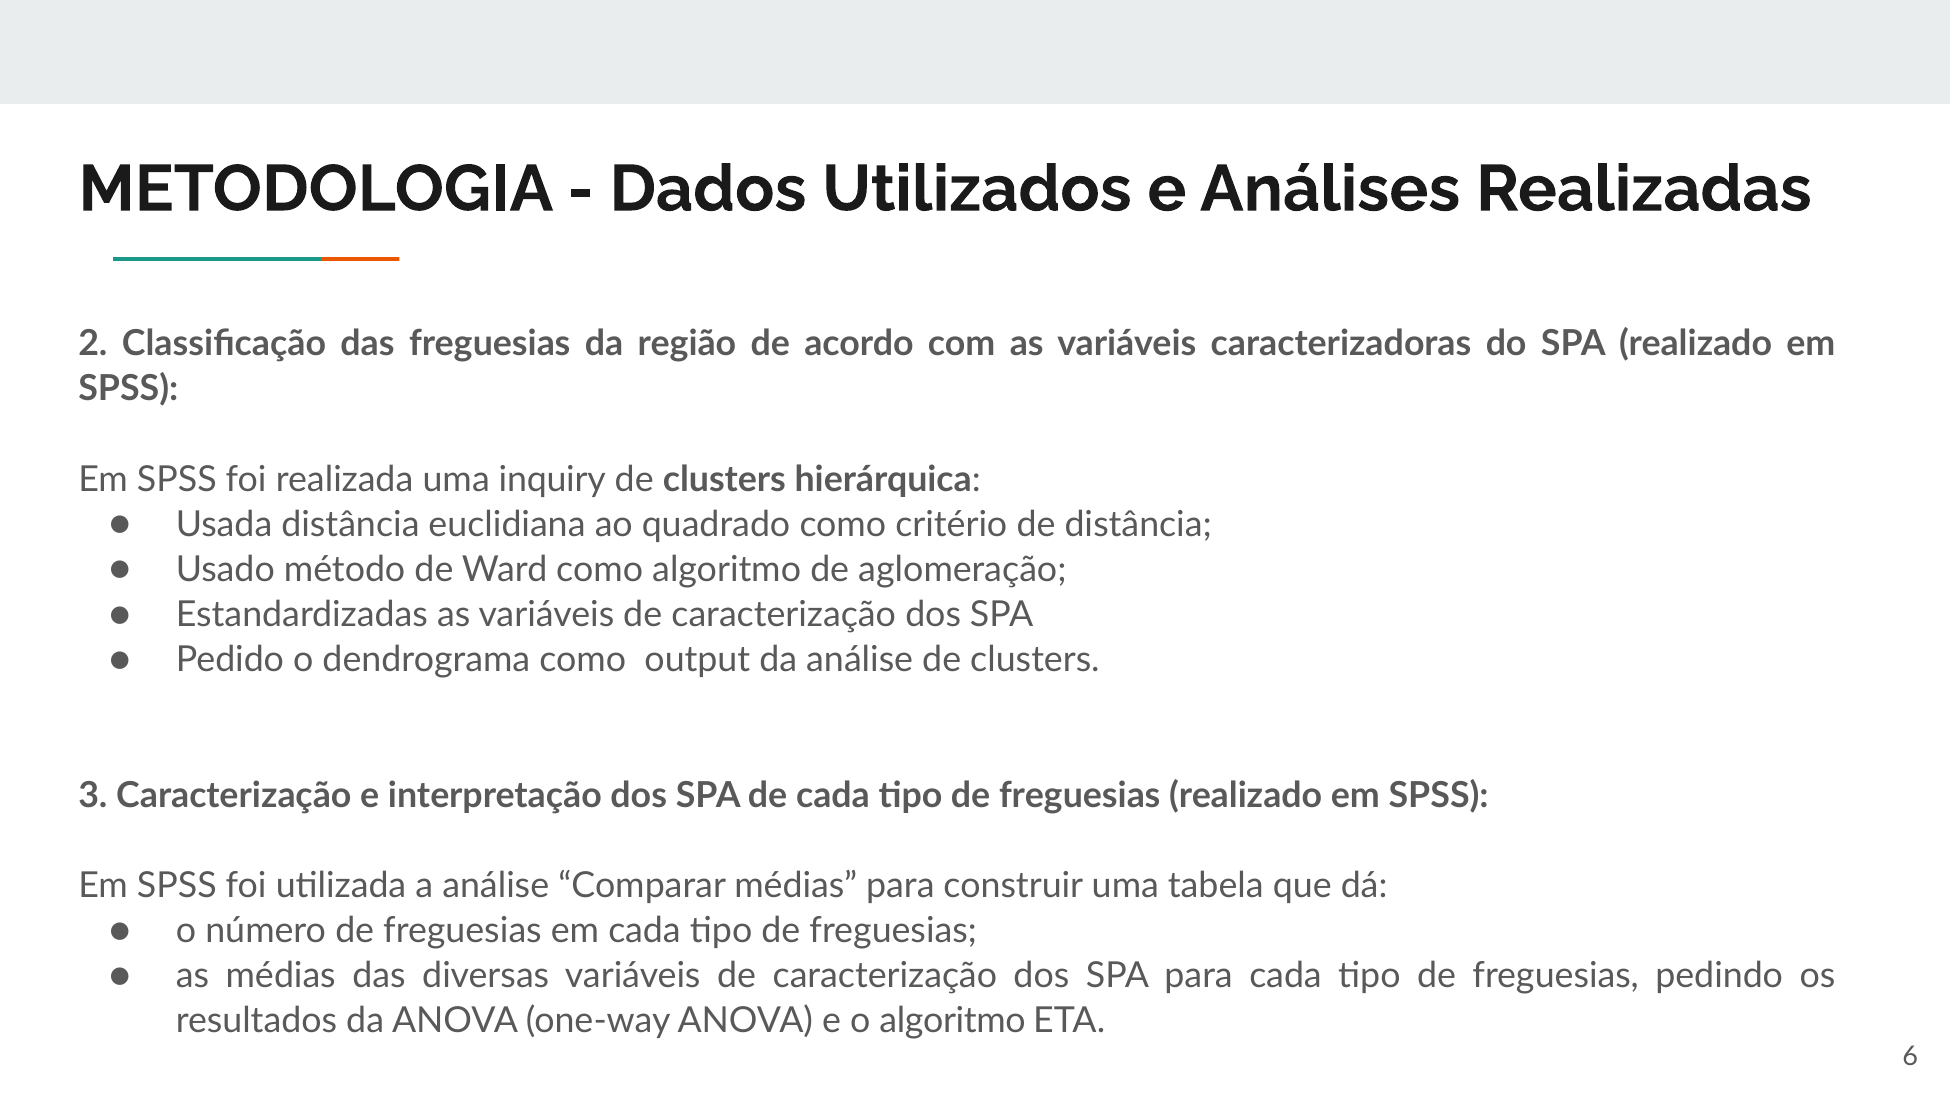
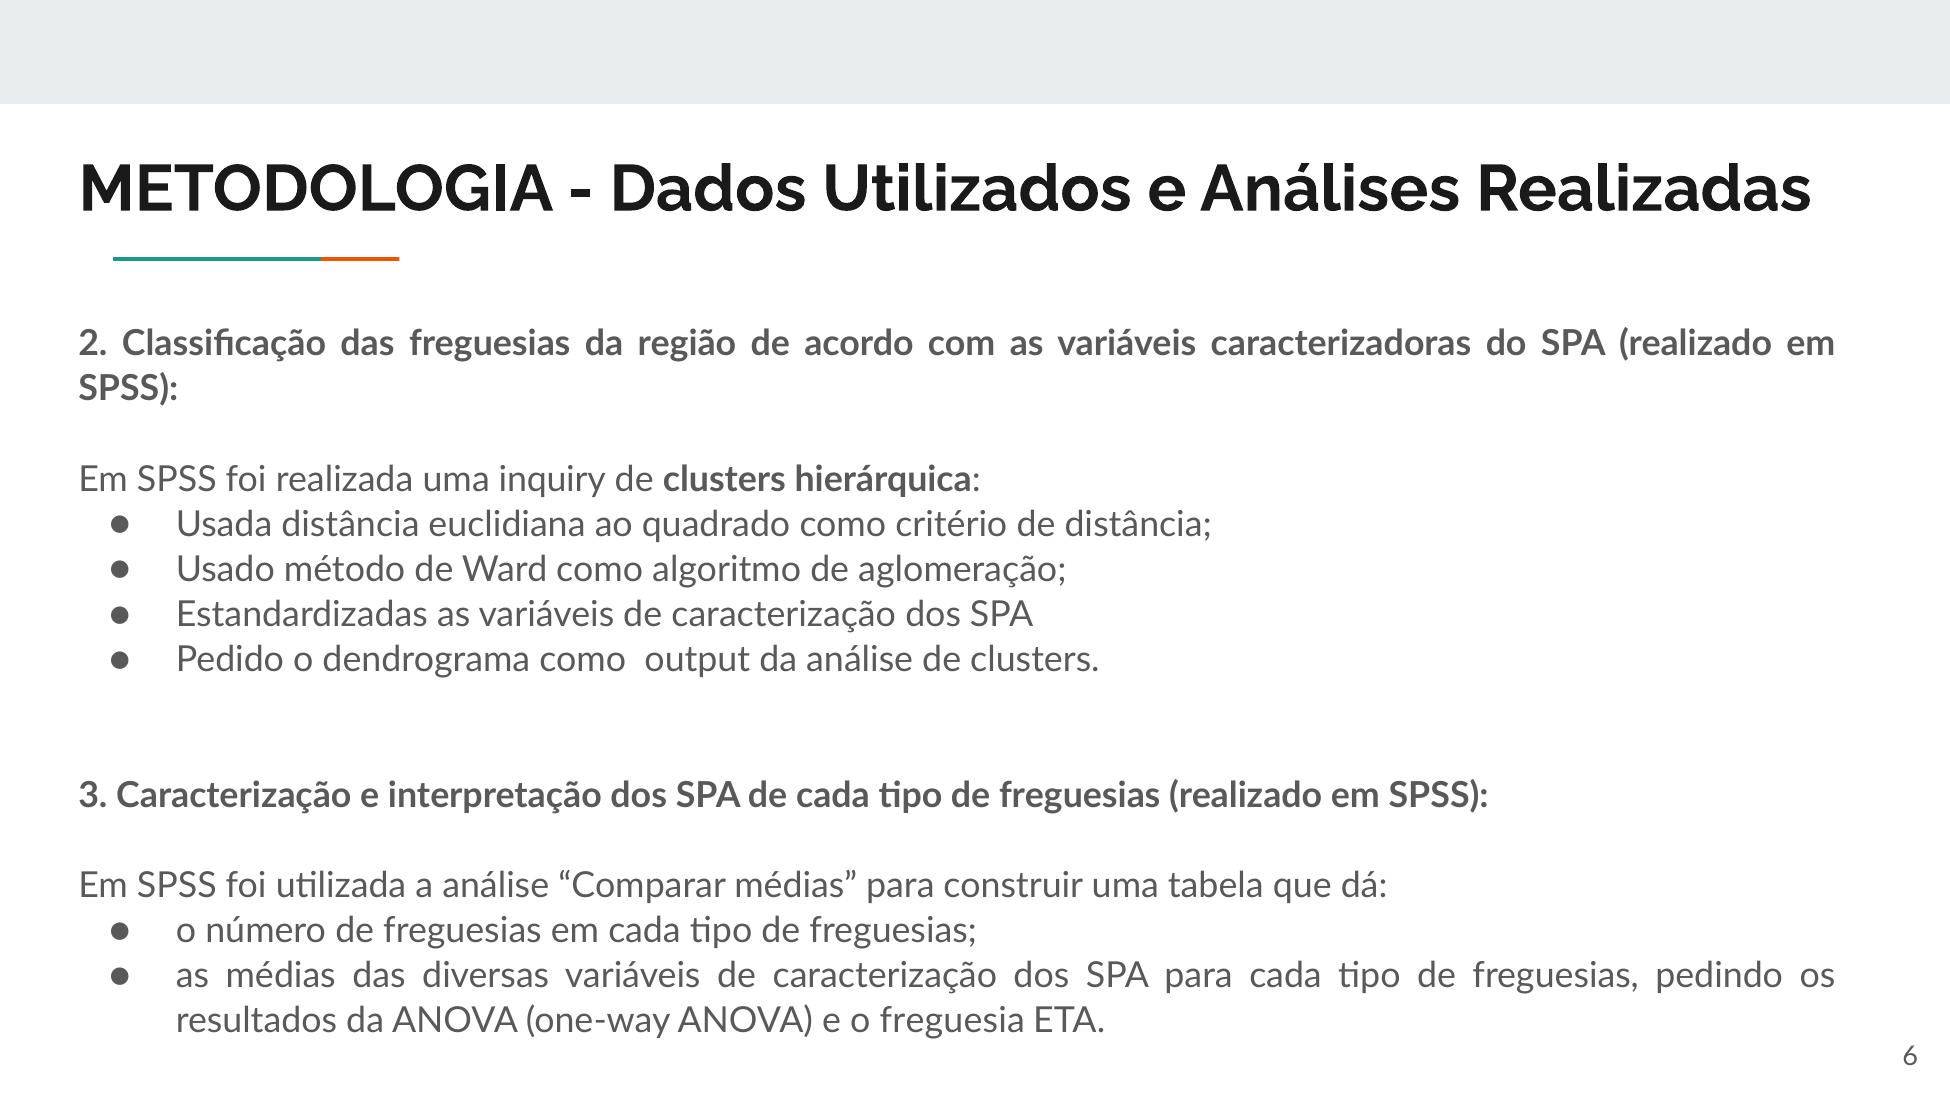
o algoritmo: algoritmo -> freguesia (952, 1021)
